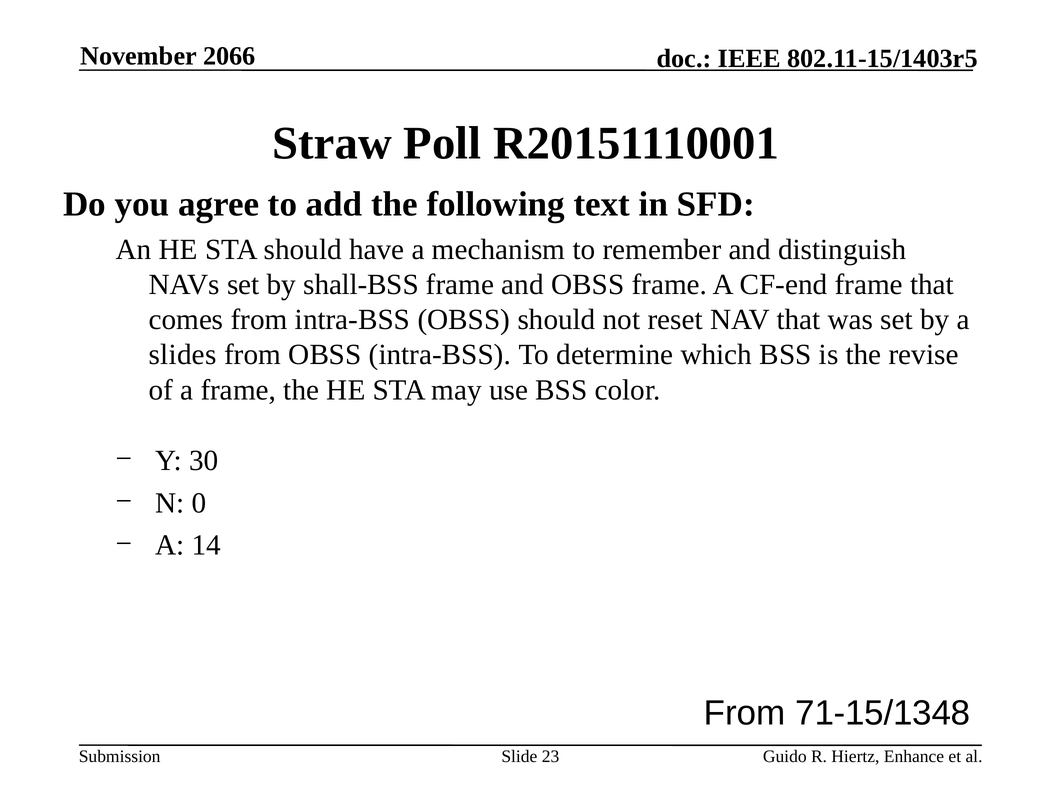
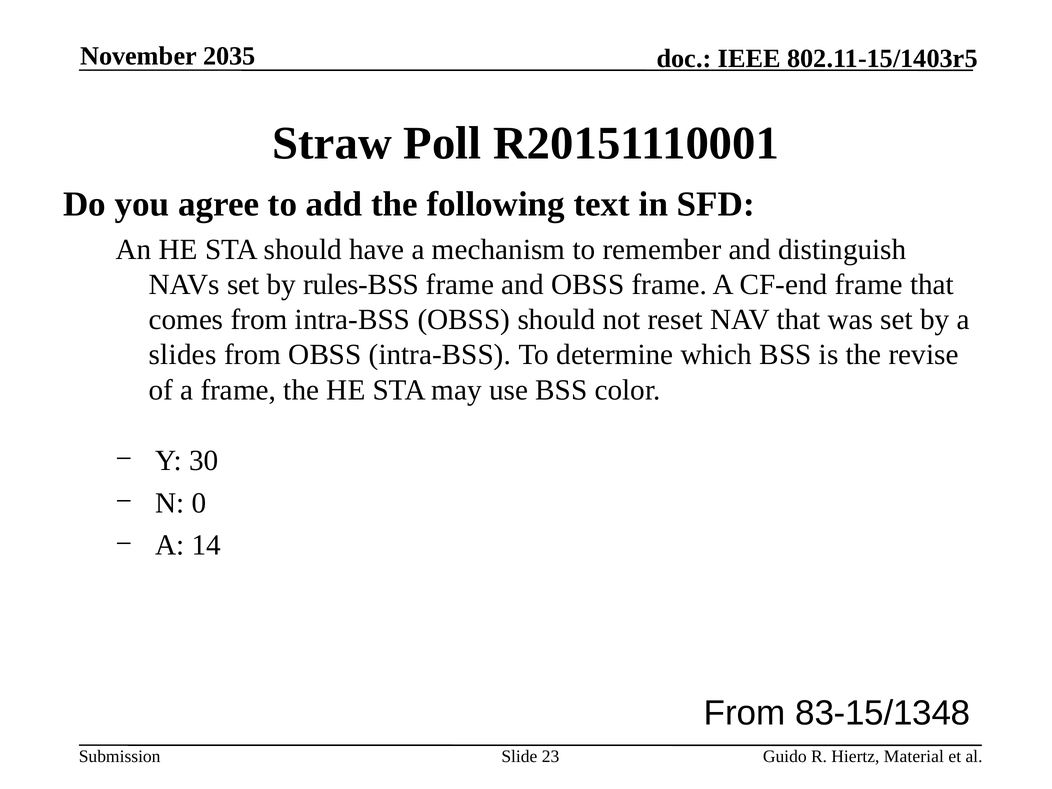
2066: 2066 -> 2035 (229, 56)
shall-BSS: shall-BSS -> rules-BSS (361, 285)
71-15/1348: 71-15/1348 -> 83-15/1348 (883, 713)
Enhance: Enhance -> Material (914, 757)
